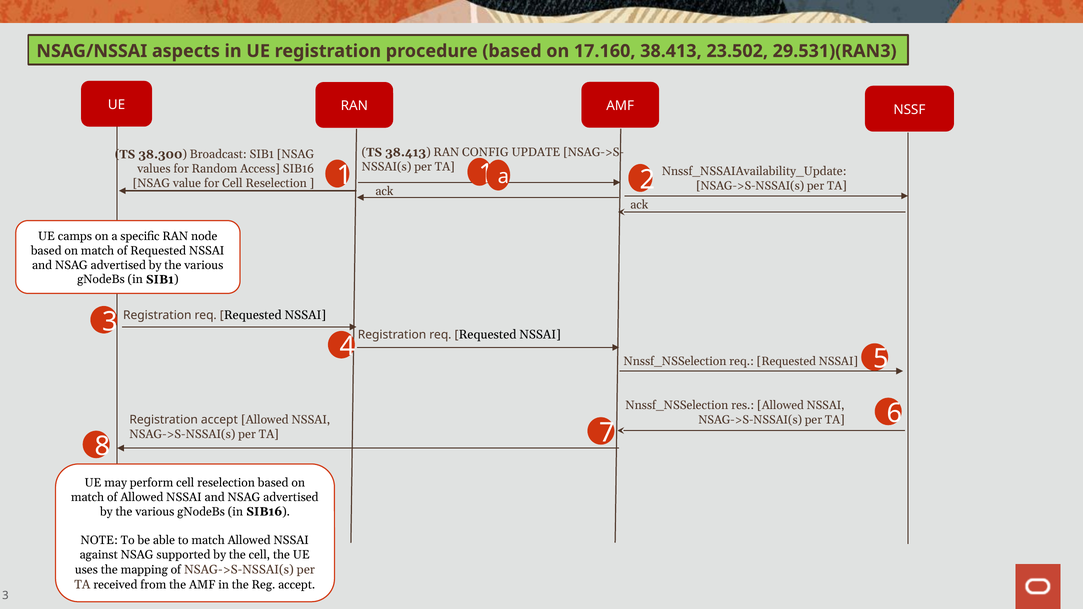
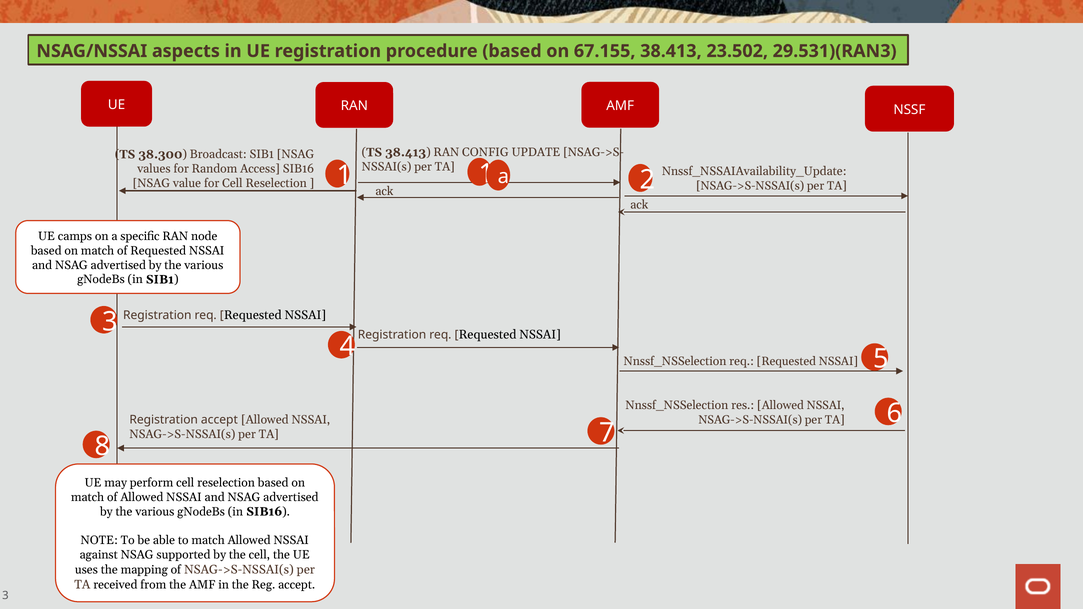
17.160: 17.160 -> 67.155 (605, 51)
